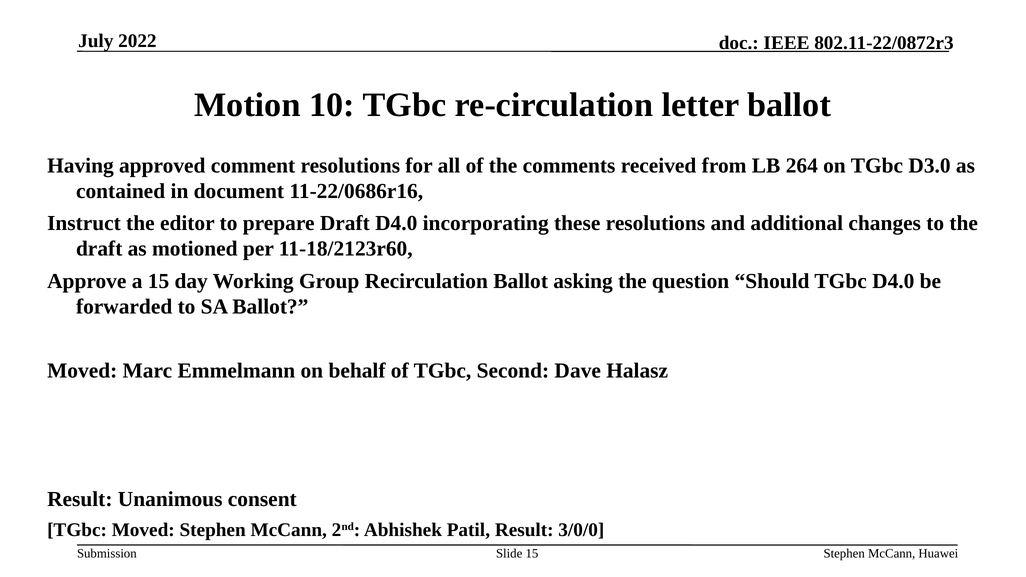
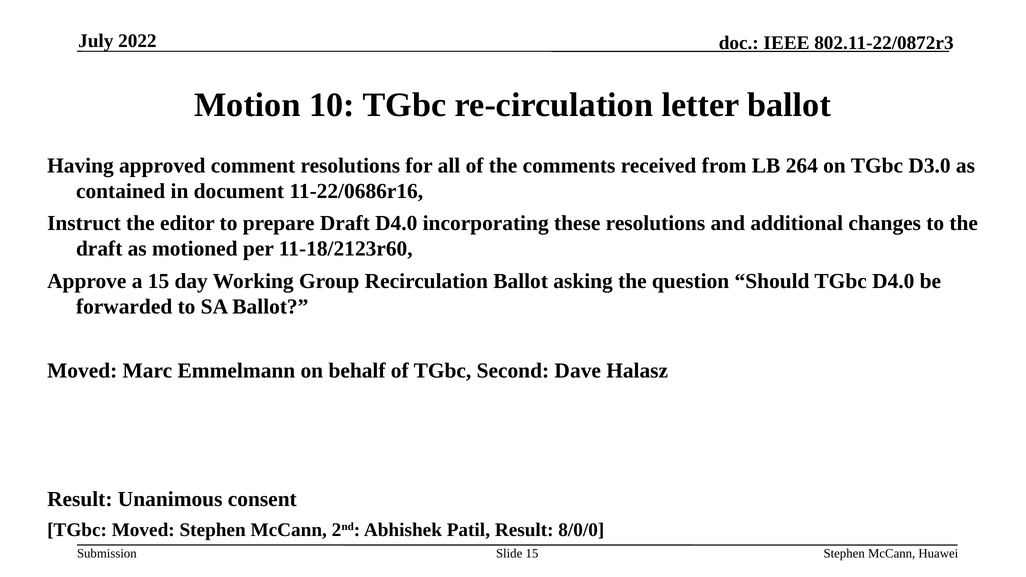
3/0/0: 3/0/0 -> 8/0/0 (581, 530)
